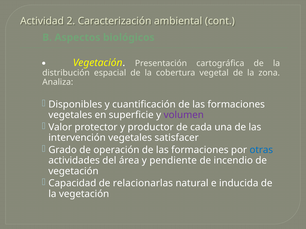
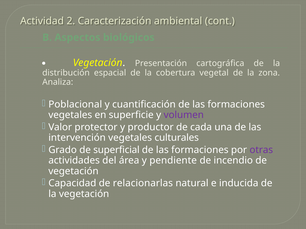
Disponibles: Disponibles -> Poblacional (75, 105)
satisfacer: satisfacer -> culturales (177, 138)
operación: operación -> superficial (116, 150)
otras colour: blue -> purple (261, 150)
